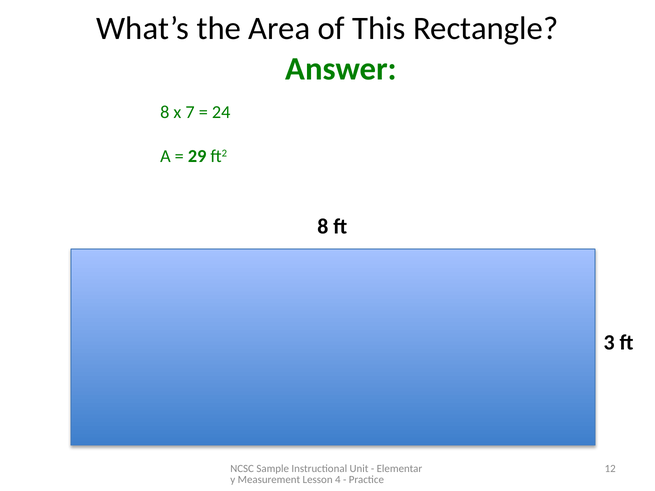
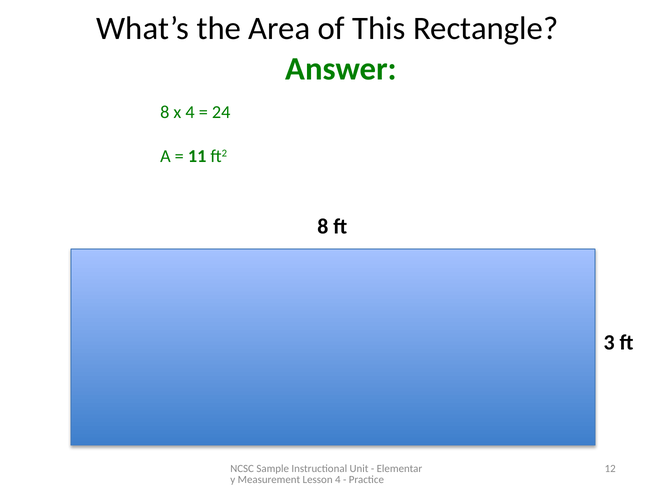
x 7: 7 -> 4 (190, 113)
29: 29 -> 11 (197, 156)
